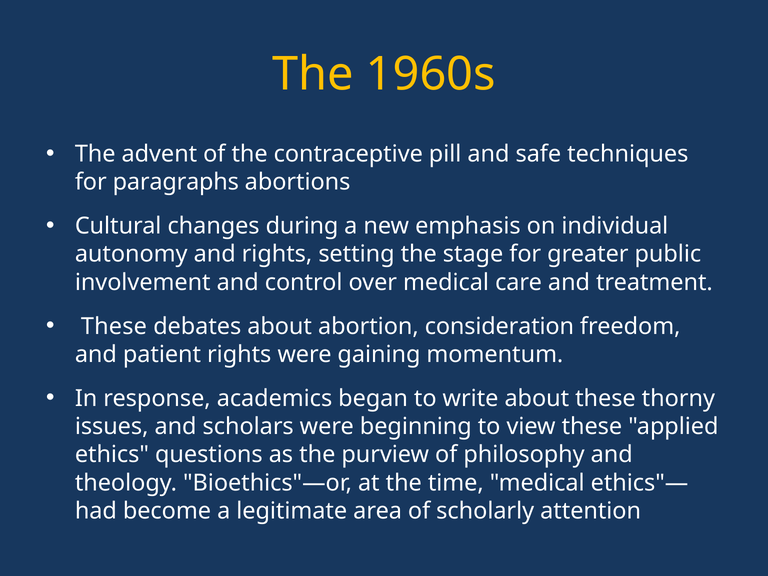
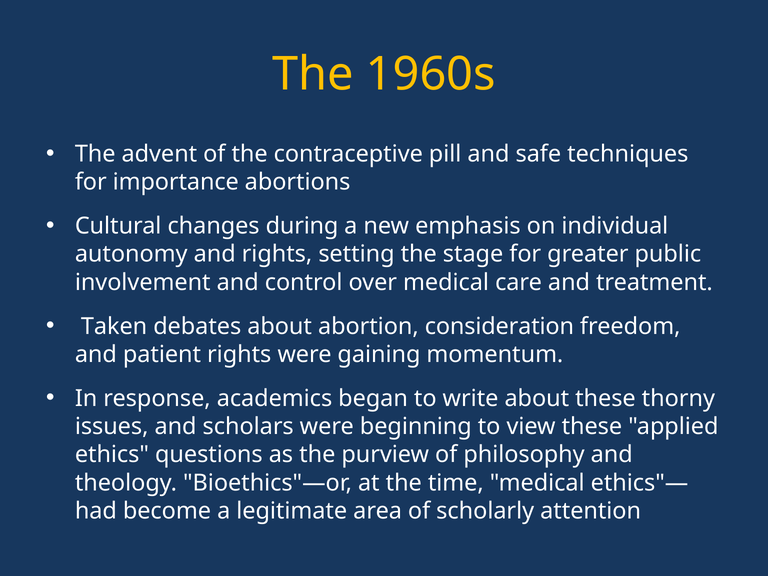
paragraphs: paragraphs -> importance (176, 182)
These: These -> Taken (114, 326)
